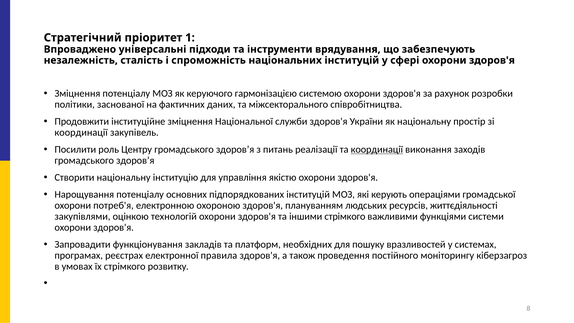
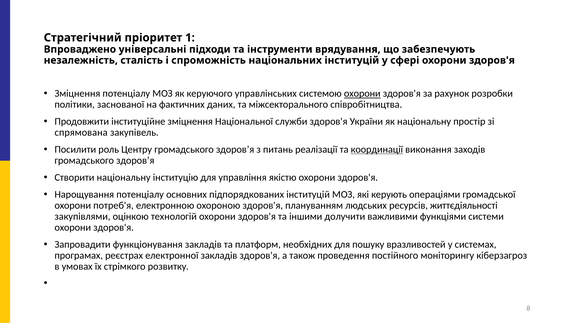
гармонізацією: гармонізацією -> управлінських (266, 94)
охорони underline: none -> present (362, 94)
координації: координації -> спрямована (81, 132)
іншими стрімкого: стрімкого -> долучити (345, 216)
електронної правила: правила -> закладів (219, 255)
